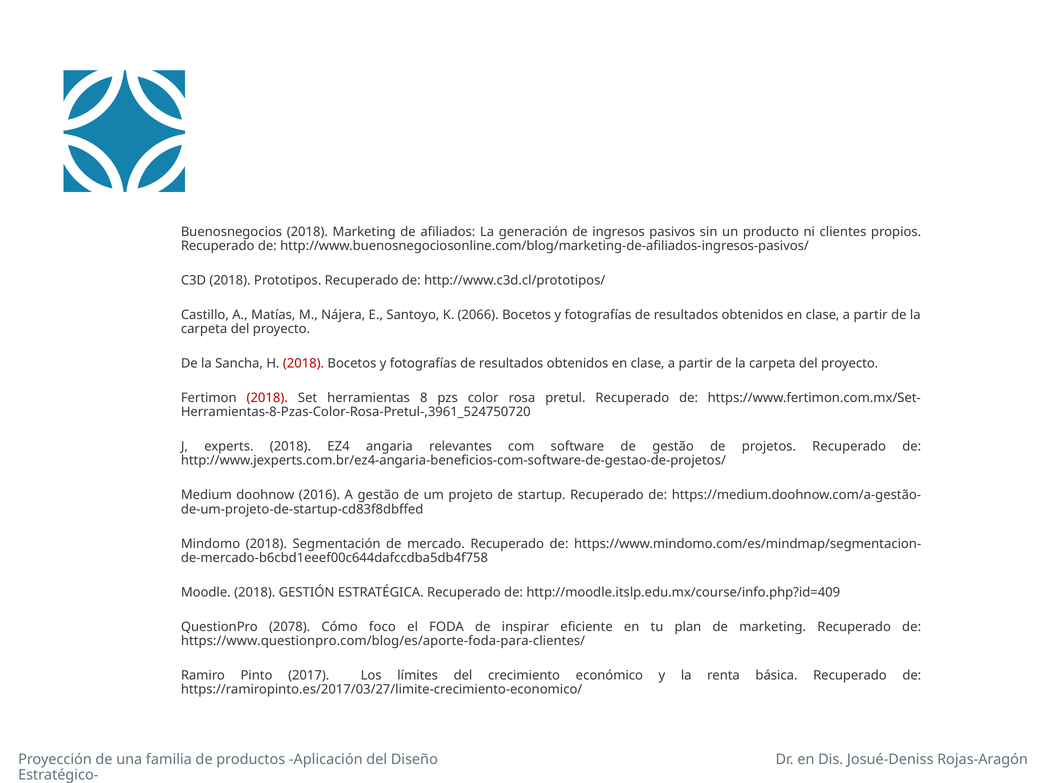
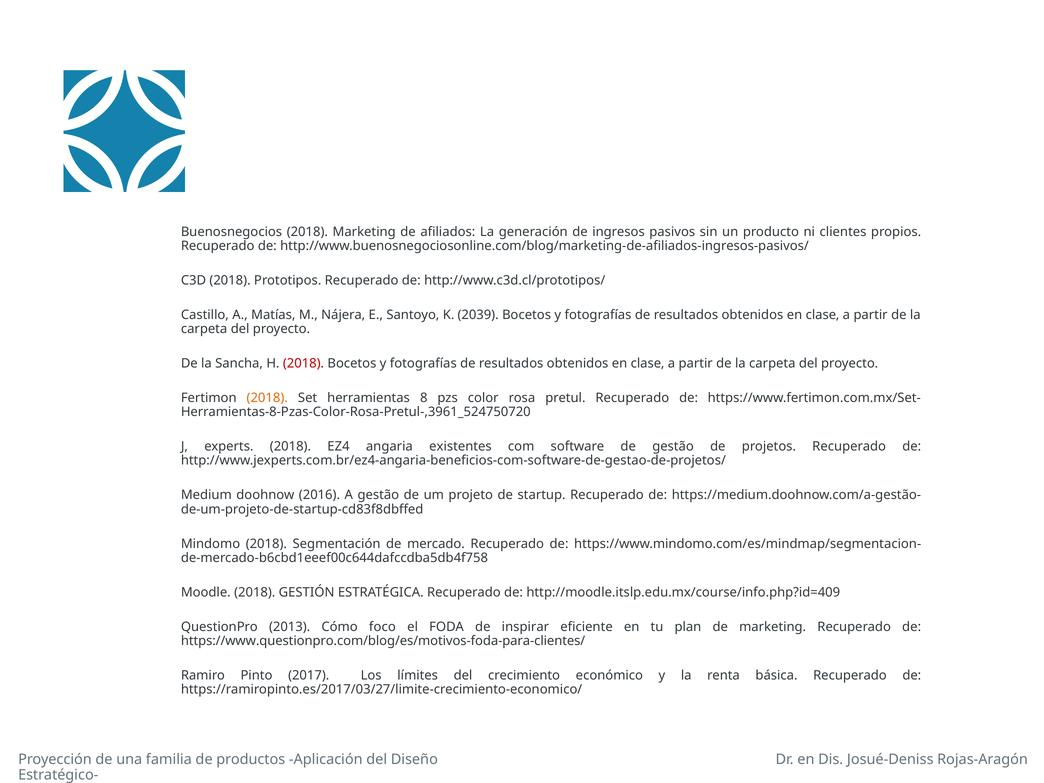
2066: 2066 -> 2039 (478, 315)
2018 colour: red -> orange (267, 398)
relevantes: relevantes -> existentes (460, 447)
2078: 2078 -> 2013 (290, 627)
https://www.questionpro.com/blog/es/aporte-foda-para-clientes/: https://www.questionpro.com/blog/es/aporte-foda-para-clientes/ -> https://www.questionpro.com/blog/es/motivos-foda-para-clientes/ (383, 641)
